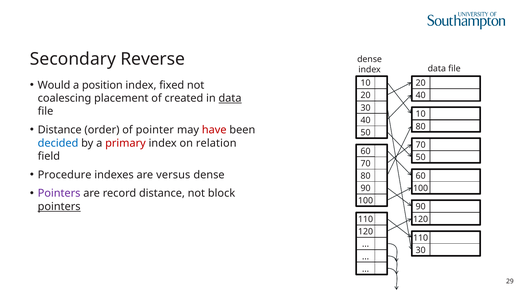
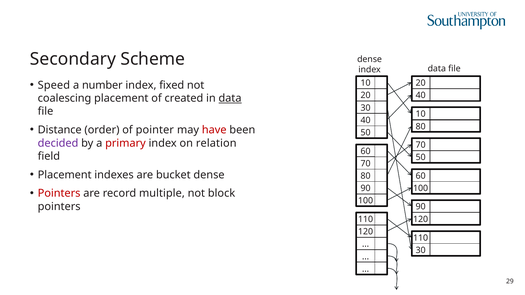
Reverse: Reverse -> Scheme (153, 59)
Would: Would -> Speed (54, 85)
position: position -> number (102, 85)
decided colour: blue -> purple (58, 143)
Procedure: Procedure -> Placement (65, 175)
versus: versus -> bucket (173, 175)
Pointers colour: purple -> red (59, 194)
record distance: distance -> multiple (162, 194)
pointers underline: present -> none (59, 207)
